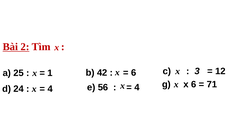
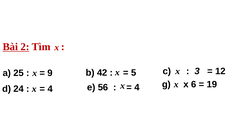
1: 1 -> 9 (50, 73)
6: 6 -> 5 (134, 72)
71: 71 -> 19 (212, 84)
